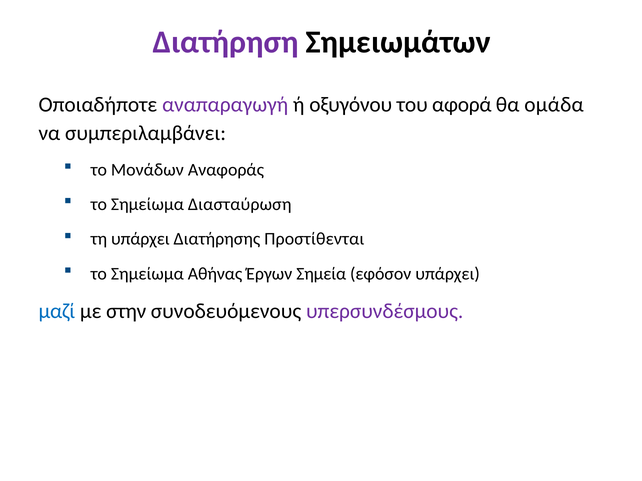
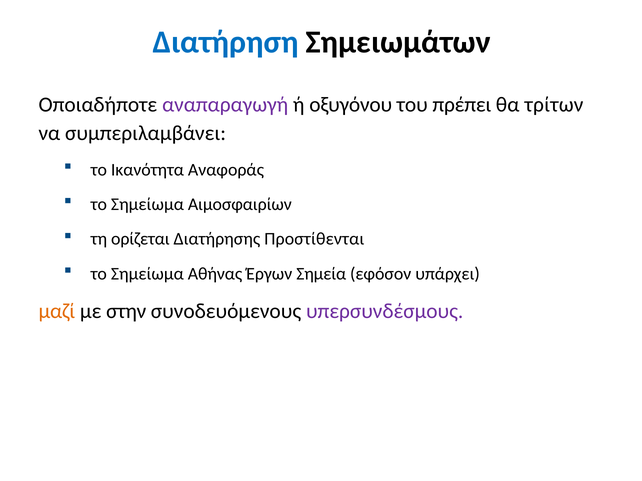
Διατήρηση colour: purple -> blue (226, 42)
αφορά: αφορά -> πρέπει (462, 105)
ομάδα: ομάδα -> τρίτων (554, 105)
Μονάδων: Μονάδων -> Ικανότητα (147, 170)
Διασταύρωση: Διασταύρωση -> Αιμοσφαιρίων (240, 205)
τη υπάρχει: υπάρχει -> ορίζεται (140, 239)
μαζί colour: blue -> orange (57, 312)
